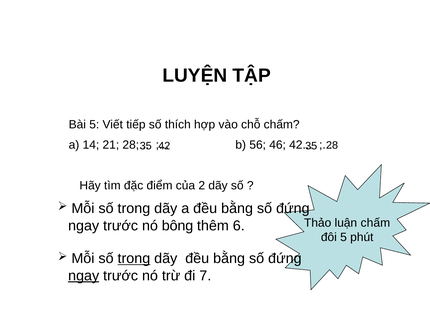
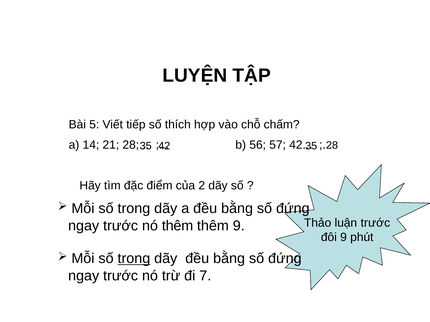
46: 46 -> 57 (278, 145)
luận chấm: chấm -> trước (375, 223)
nó bông: bông -> thêm (178, 226)
thêm 6: 6 -> 9 (239, 226)
đôi 5: 5 -> 9 (344, 238)
ngay underline: present -> none (84, 276)
